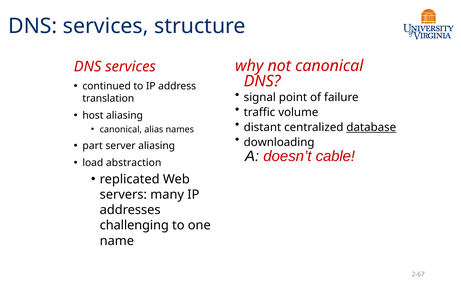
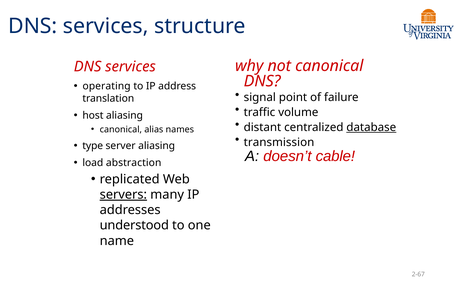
continued: continued -> operating (107, 86)
downloading: downloading -> transmission (279, 142)
part: part -> type (93, 146)
servers underline: none -> present (123, 195)
challenging: challenging -> understood (134, 226)
